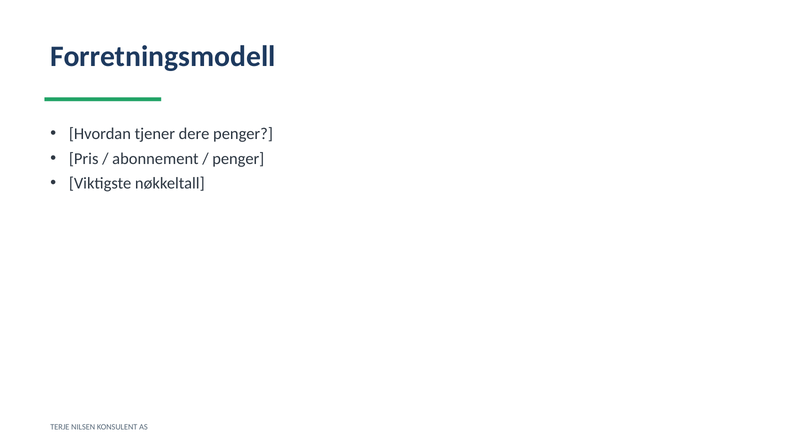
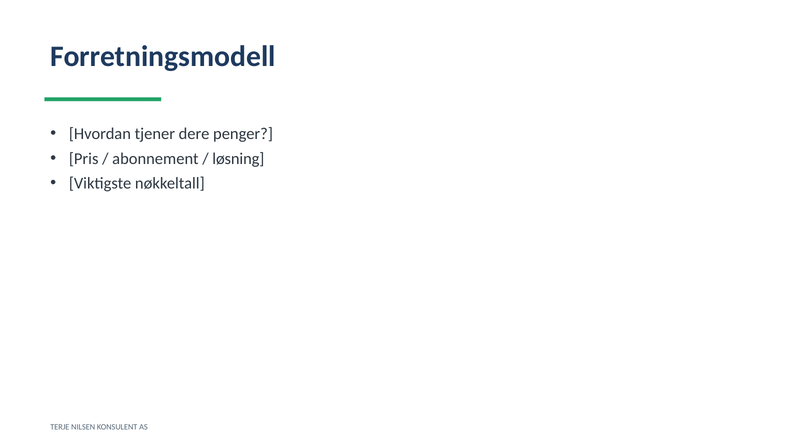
penger: penger -> løsning (238, 159)
